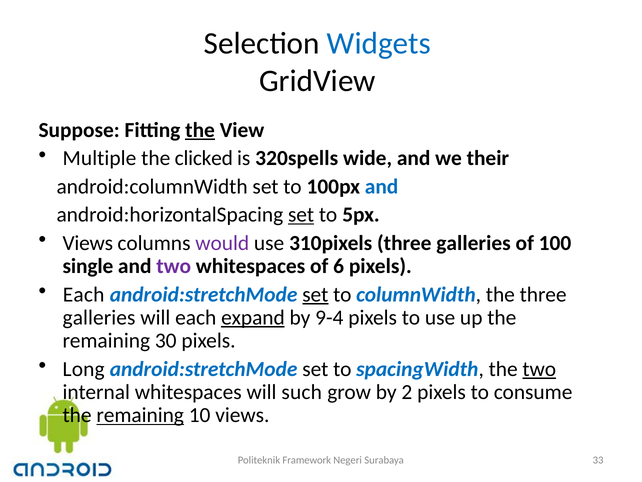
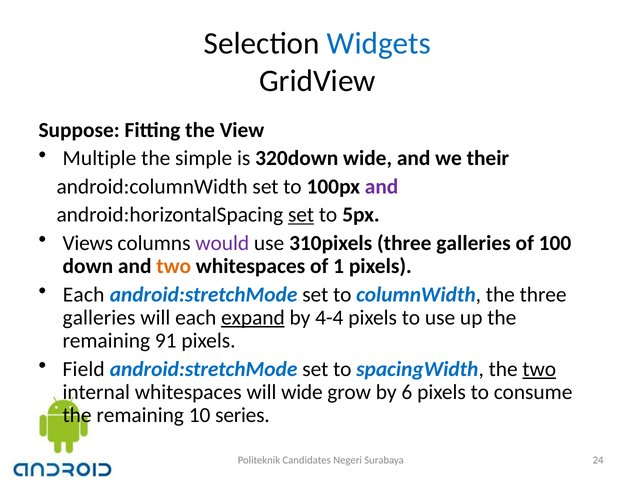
the underline: present -> none (200, 130)
clicked: clicked -> simple (204, 158)
320spells: 320spells -> 320down (297, 158)
and colour: blue -> purple (382, 186)
single: single -> down (88, 266)
two colour: purple -> orange (174, 266)
6: 6 -> 1 (339, 266)
set underline: present -> none (315, 294)
9-4: 9-4 -> 4-4 (329, 317)
30: 30 -> 91 (166, 340)
Long: Long -> Field (84, 369)
will such: such -> wide (302, 392)
2: 2 -> 6 (407, 392)
remaining underline: present -> none (140, 415)
10 views: views -> series (242, 415)
Framework: Framework -> Candidates (307, 460)
33: 33 -> 24 (598, 460)
